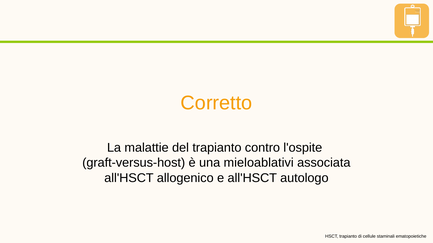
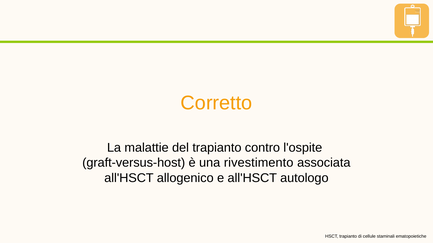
mieloablativi: mieloablativi -> rivestimento (259, 163)
